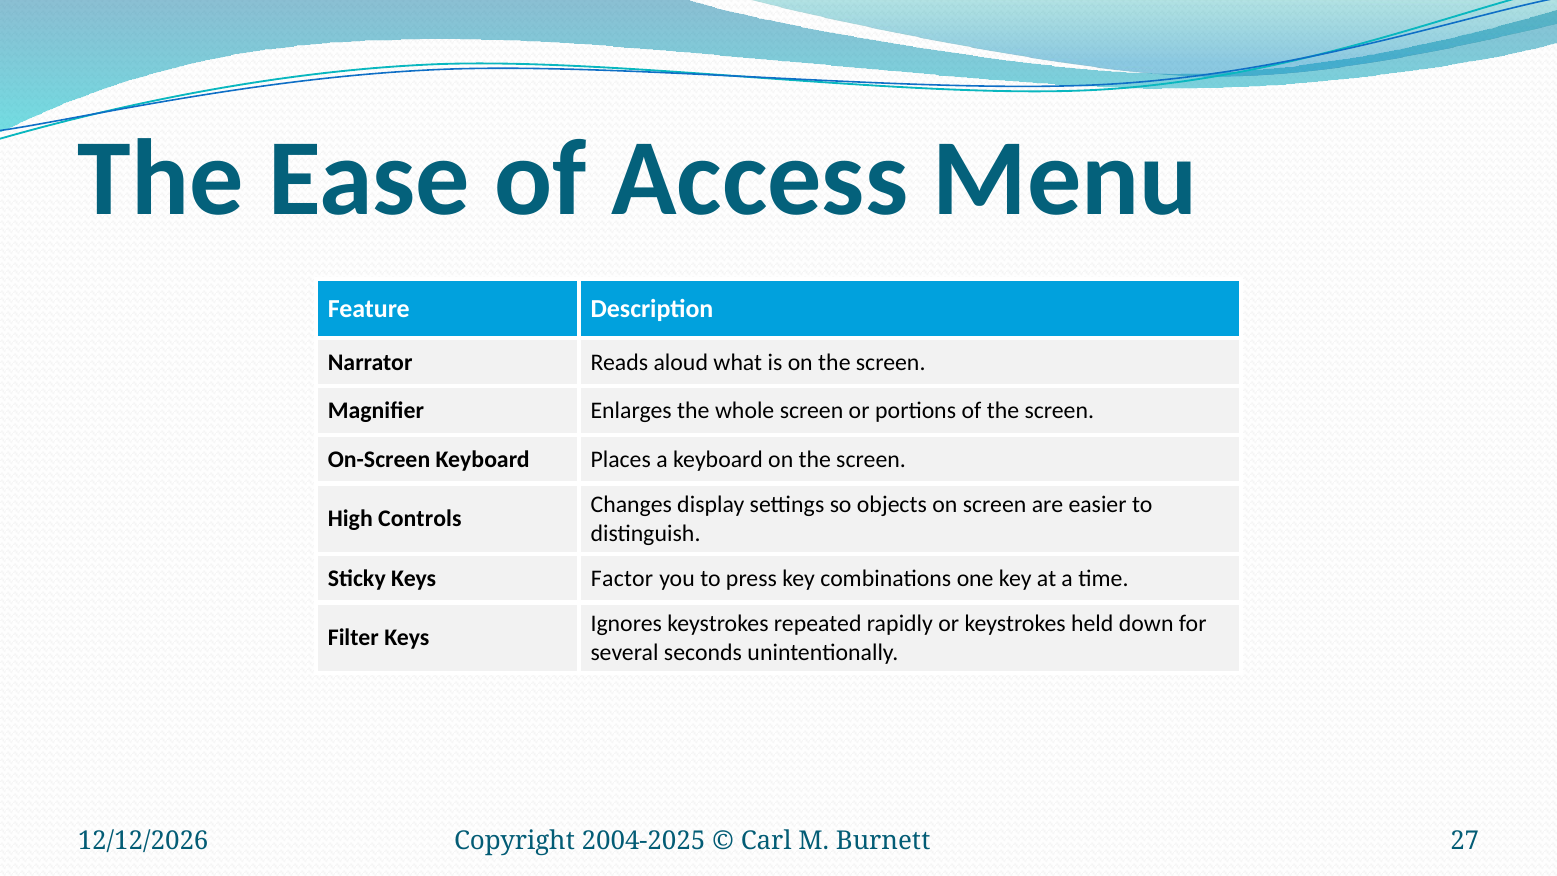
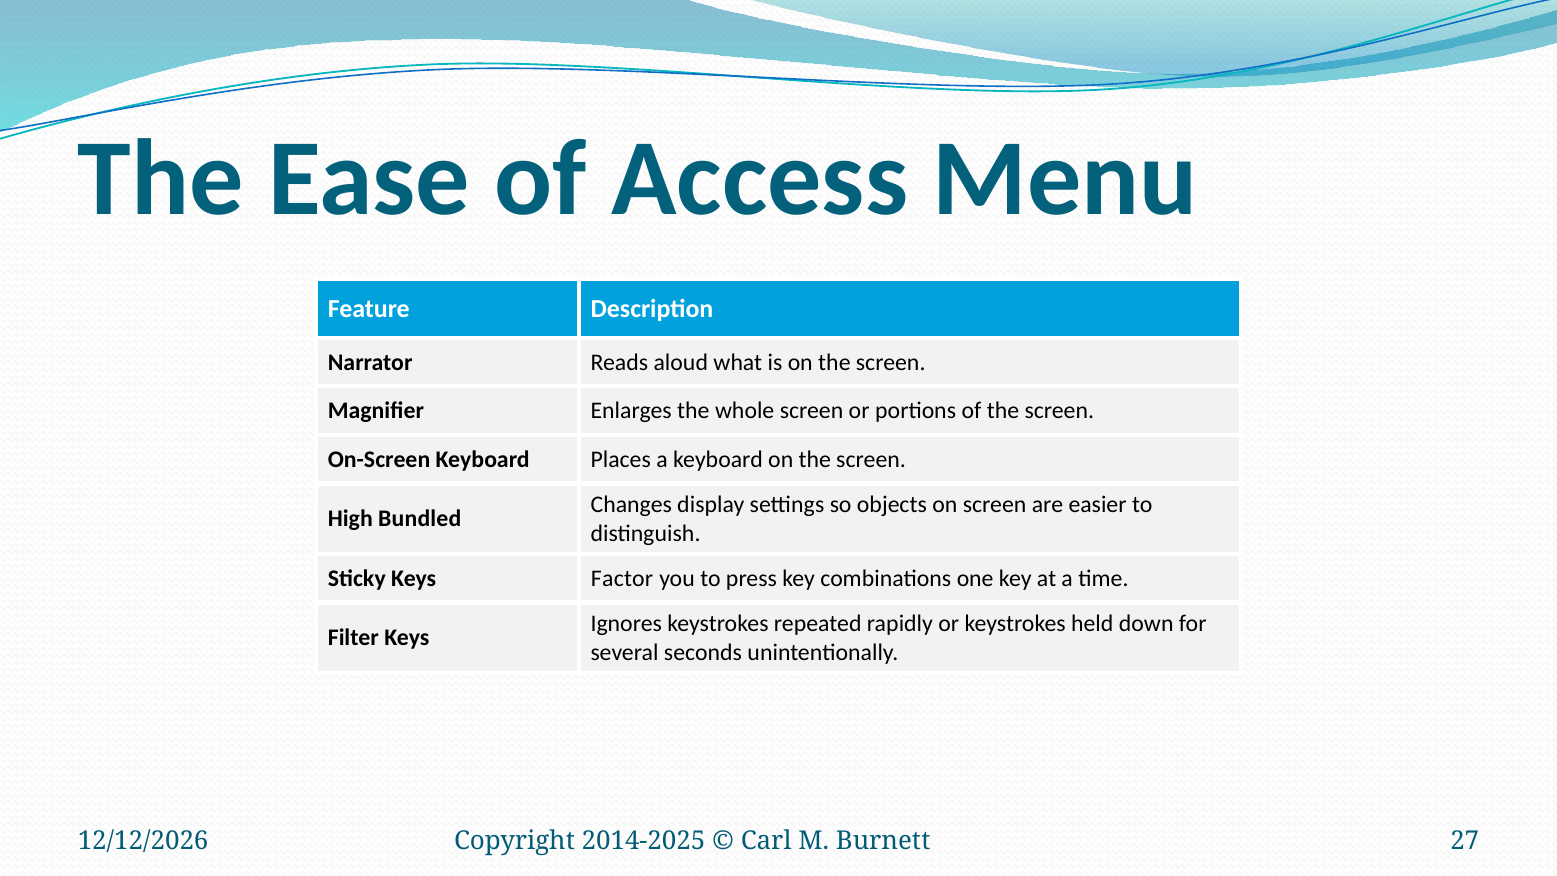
Controls: Controls -> Bundled (420, 519)
2004-2025: 2004-2025 -> 2014-2025 (643, 840)
